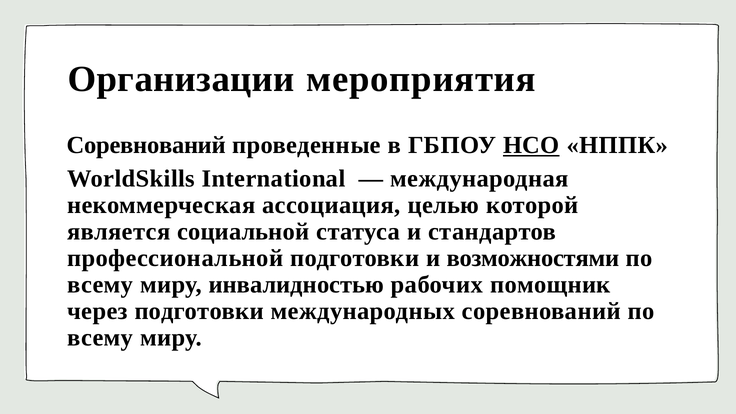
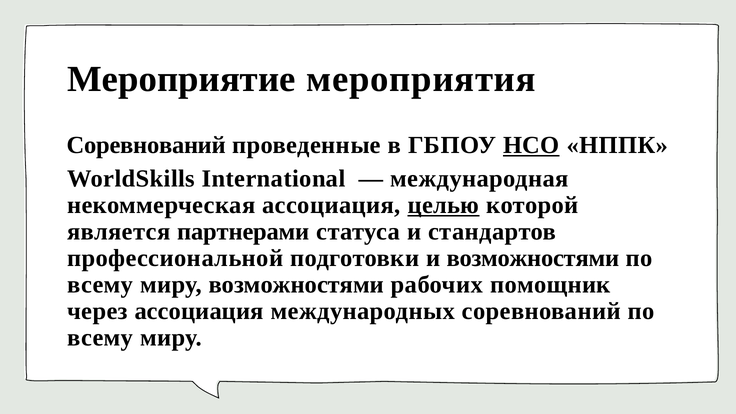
Организации: Организации -> Мероприятие (181, 79)
целью underline: none -> present (443, 205)
социальной: социальной -> партнерами (243, 232)
миру инвалидностью: инвалидностью -> возможностями (296, 285)
через подготовки: подготовки -> ассоциация (199, 311)
